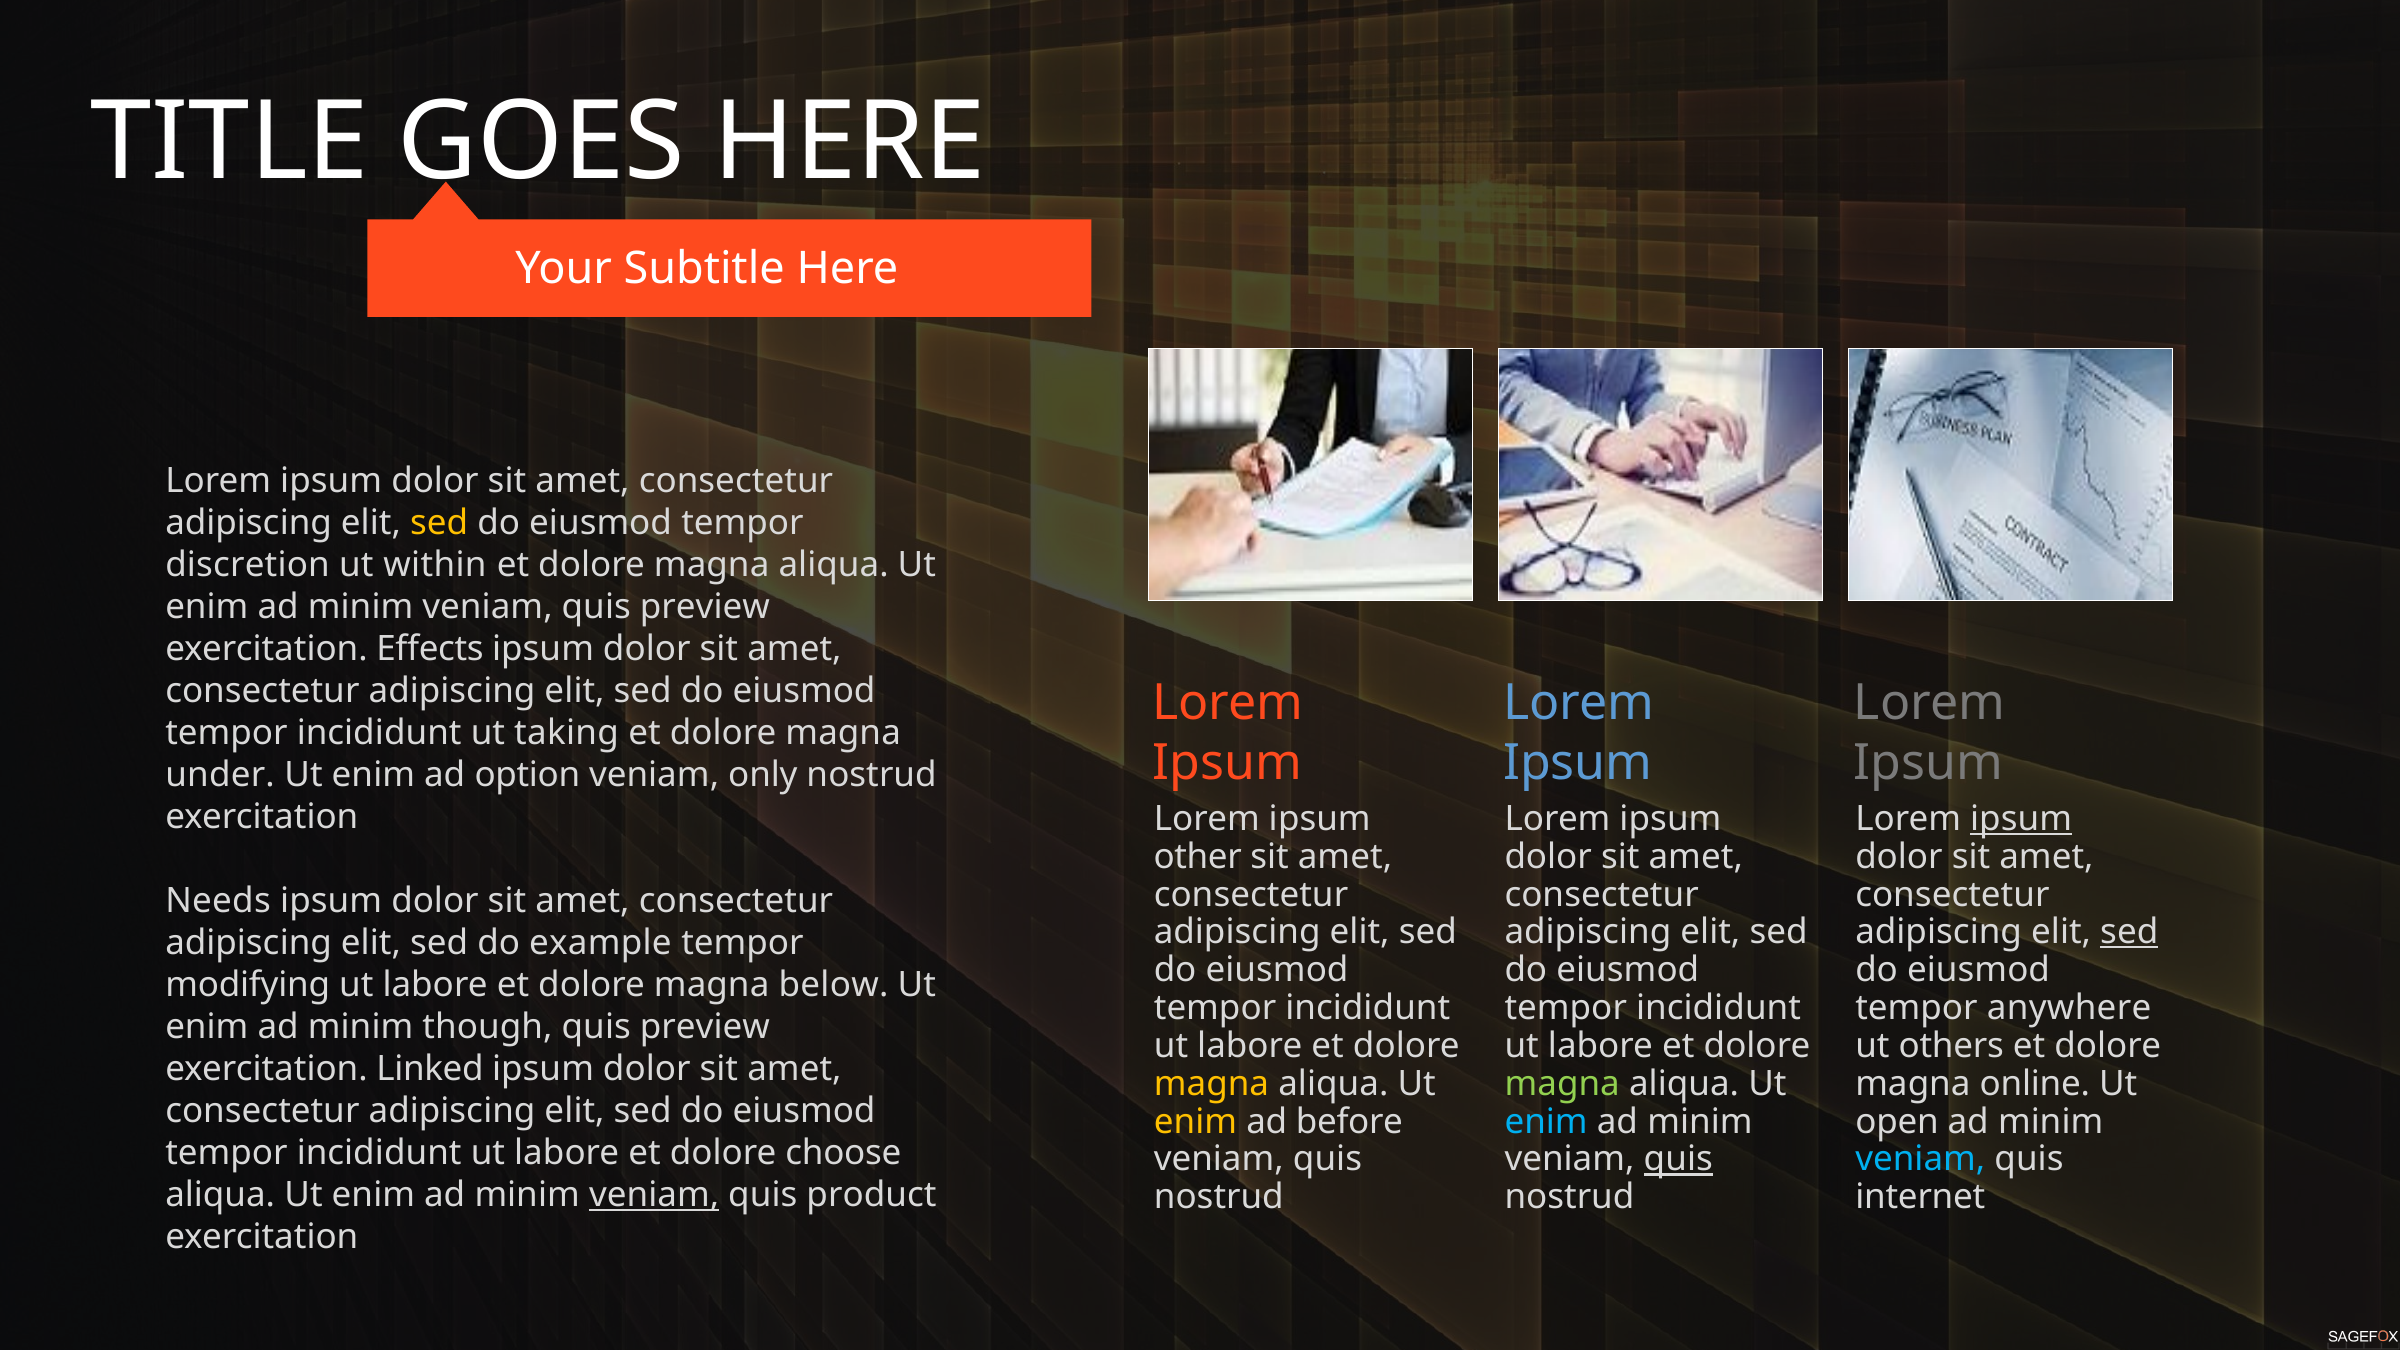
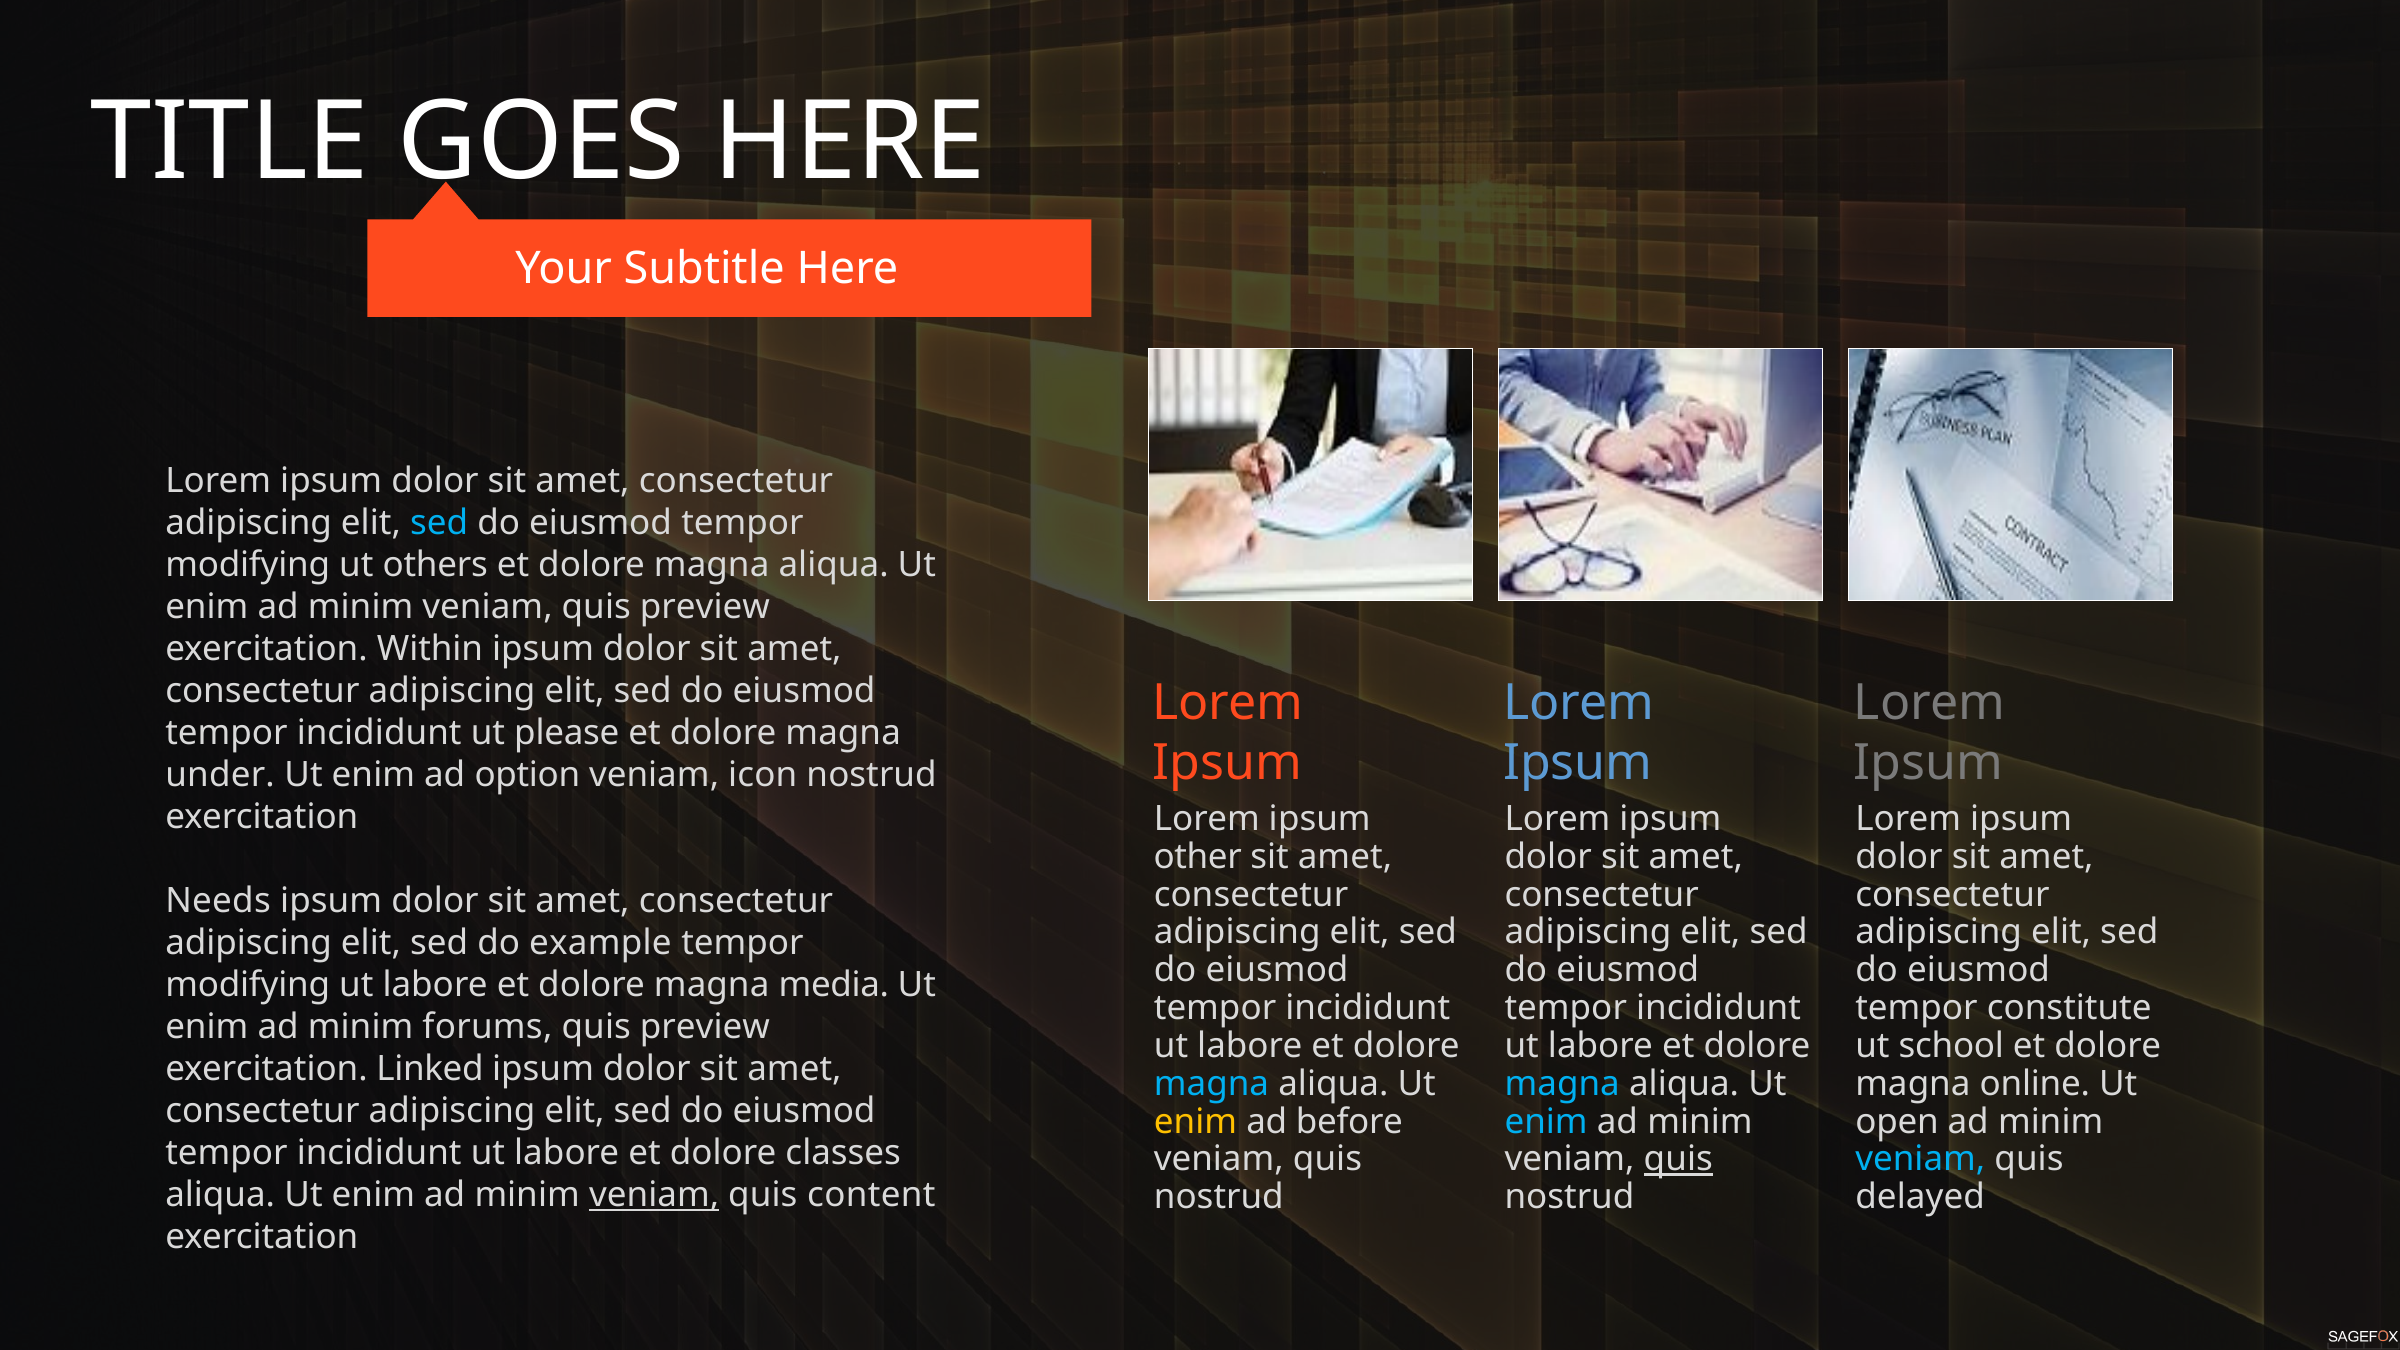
sed colour: yellow -> light blue (439, 523)
discretion: discretion -> modifying (248, 565)
within: within -> others (435, 565)
Effects: Effects -> Within (430, 649)
taking: taking -> please (567, 733)
only: only -> icon (763, 775)
ipsum underline: present -> none (2021, 819)
sed underline: present -> none (2129, 932)
below: below -> media (834, 985)
anywhere: anywhere -> constitute (2069, 1008)
though: though -> forums (487, 1027)
others: others -> school (1951, 1046)
magna colour: yellow -> light blue (1212, 1084)
magna colour: light green -> light blue (1562, 1084)
choose: choose -> classes (843, 1153)
product: product -> content (871, 1195)
internet: internet -> delayed (1920, 1197)
